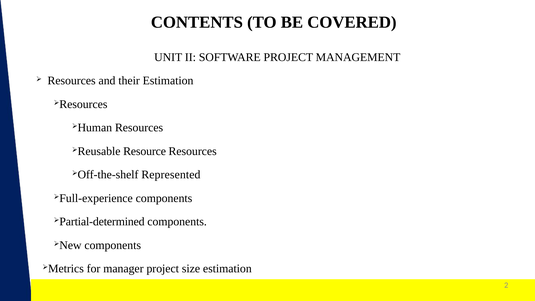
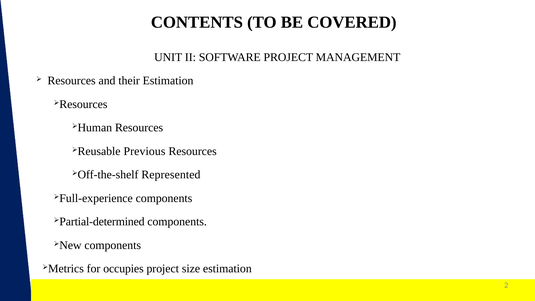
Resource: Resource -> Previous (144, 151)
manager: manager -> occupies (123, 269)
